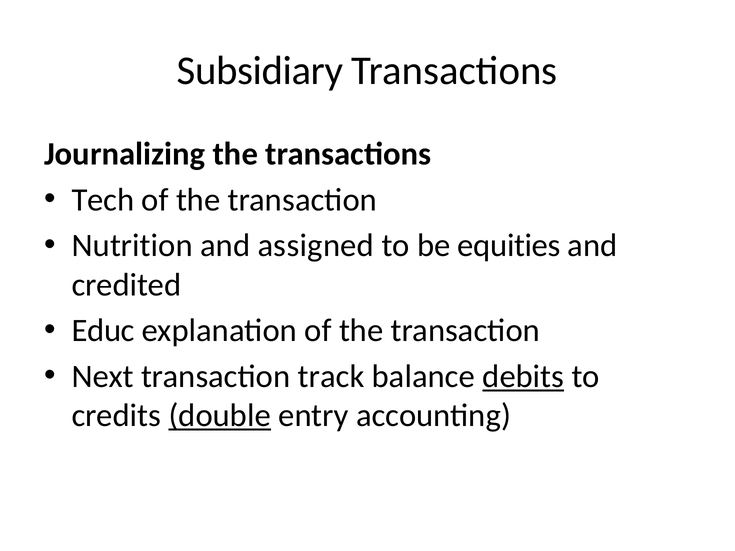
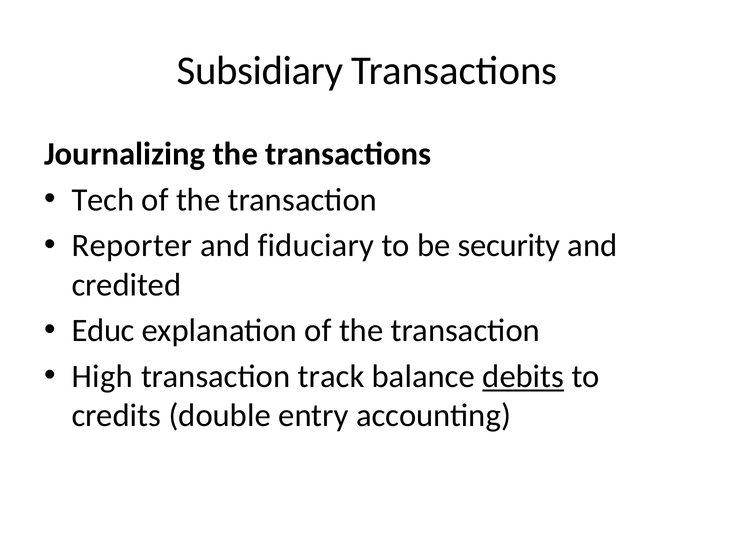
Nutrition: Nutrition -> Reporter (132, 246)
assigned: assigned -> fiduciary (316, 246)
equities: equities -> security (509, 246)
Next: Next -> High (102, 377)
double underline: present -> none (220, 416)
